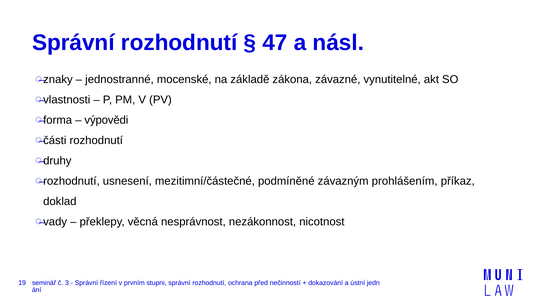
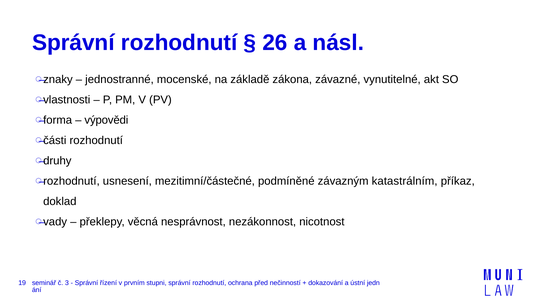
47: 47 -> 26 (275, 43)
prohlášením: prohlášením -> katastrálním (405, 181)
